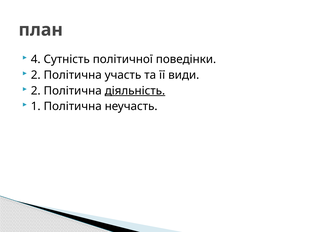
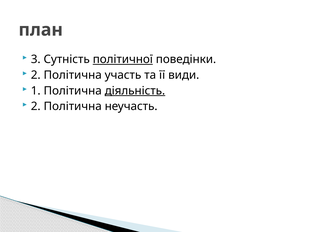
4: 4 -> 3 (36, 59)
політичної underline: none -> present (123, 59)
2: 2 -> 1 (36, 91)
1: 1 -> 2 (36, 106)
